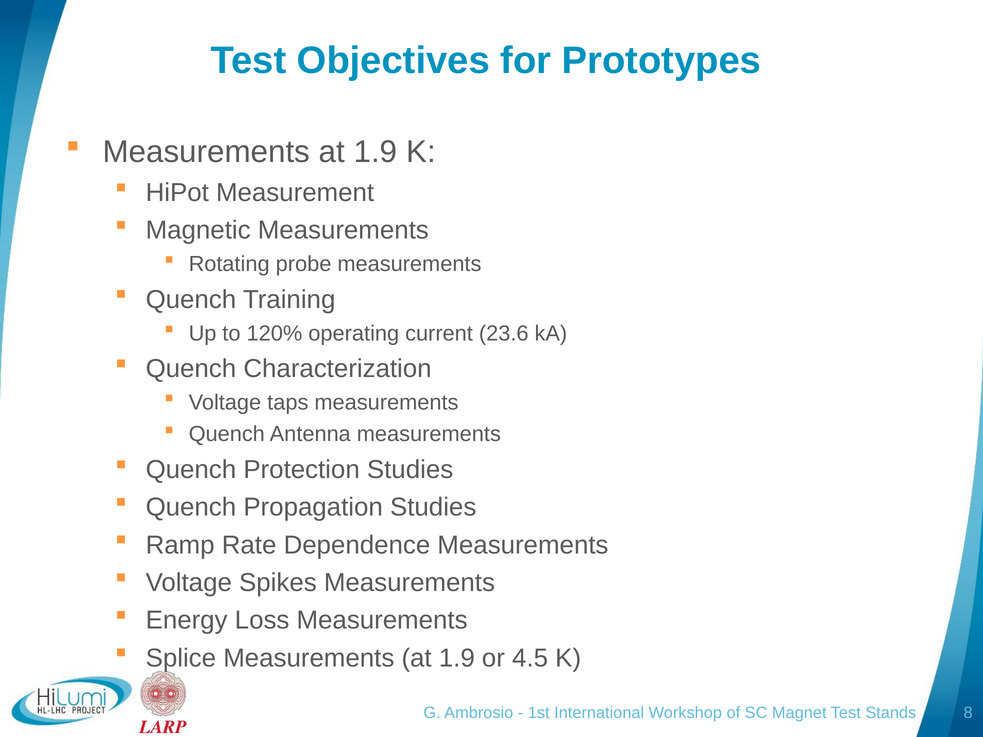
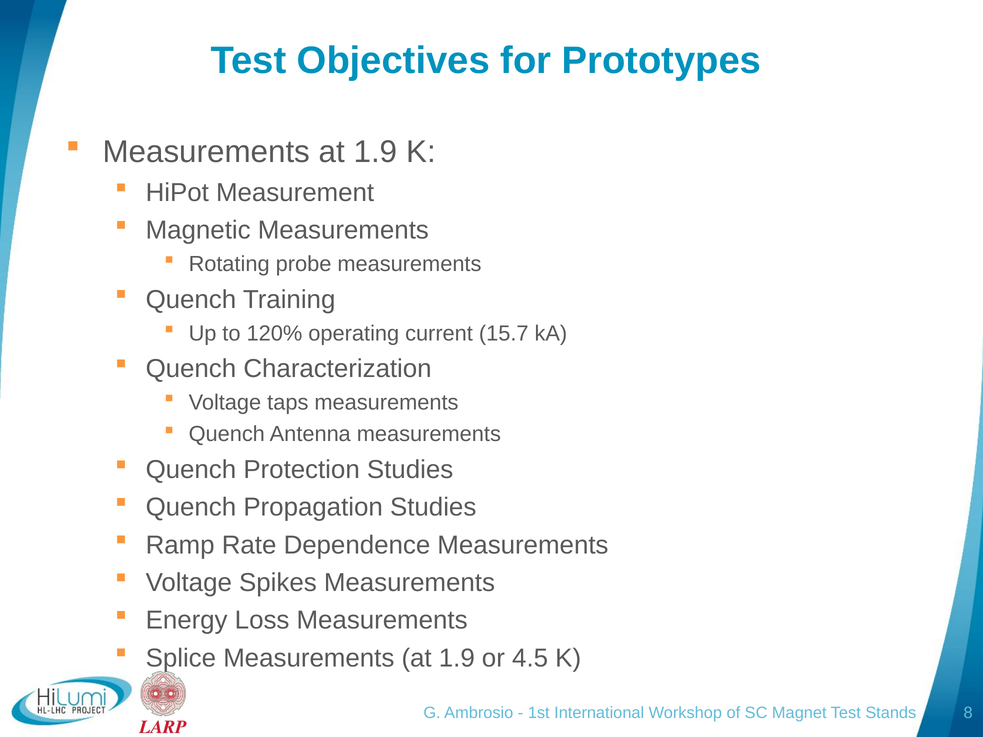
23.6: 23.6 -> 15.7 (504, 333)
